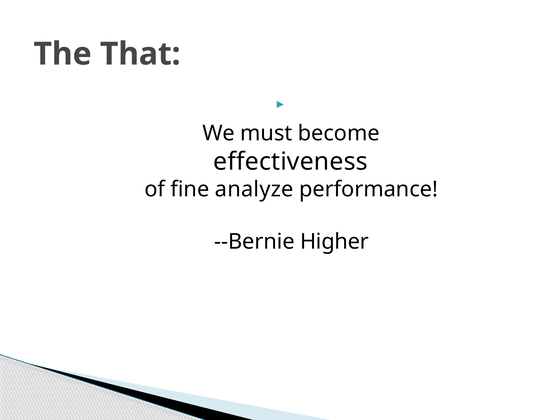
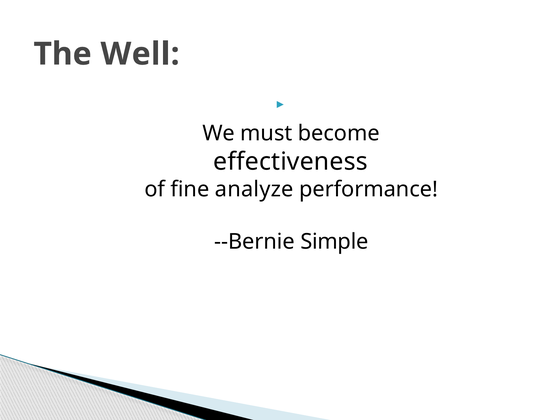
That: That -> Well (140, 54)
Higher: Higher -> Simple (334, 242)
